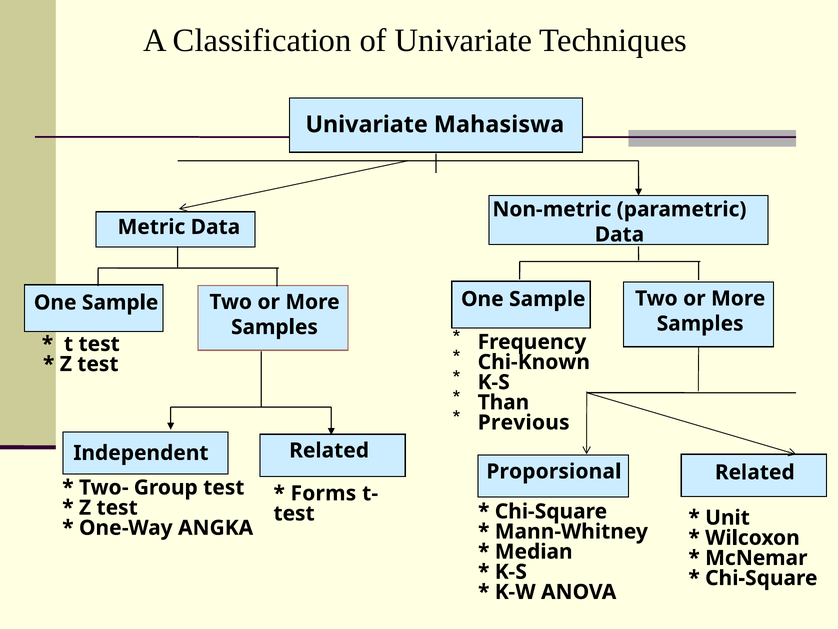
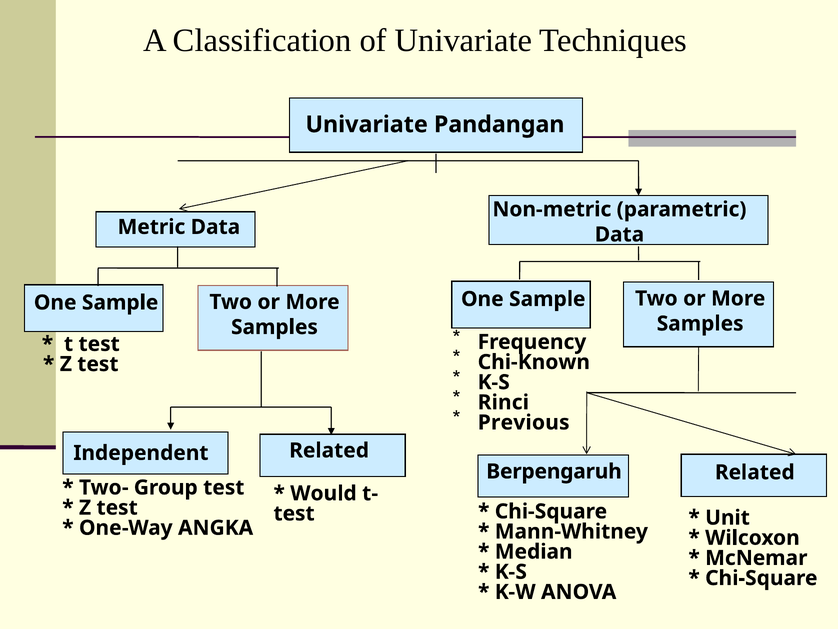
Mahasiswa: Mahasiswa -> Pandangan (499, 124)
Than: Than -> Rinci (503, 402)
Proporsional: Proporsional -> Berpengaruh (554, 471)
Forms: Forms -> Would (323, 493)
